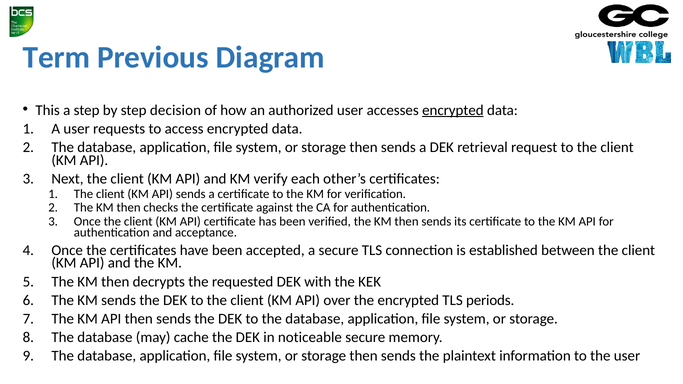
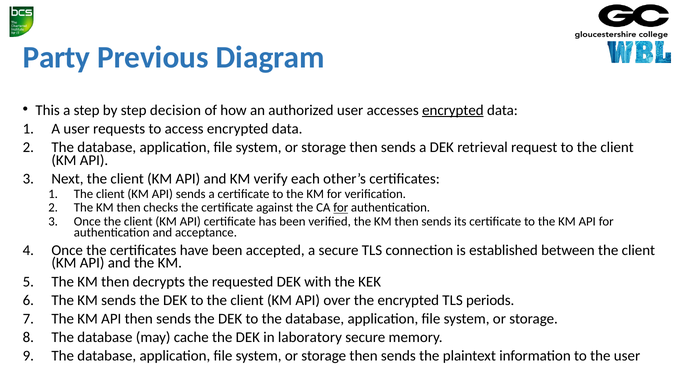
Term: Term -> Party (56, 57)
for underline: none -> present (341, 208)
noticeable: noticeable -> laboratory (310, 338)
